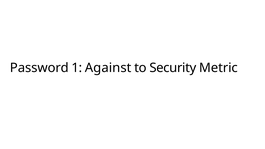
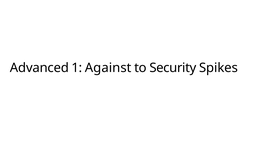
Password: Password -> Advanced (39, 68)
Metric: Metric -> Spikes (218, 68)
